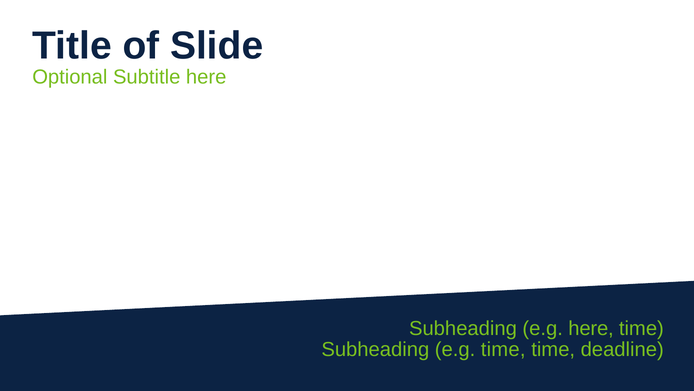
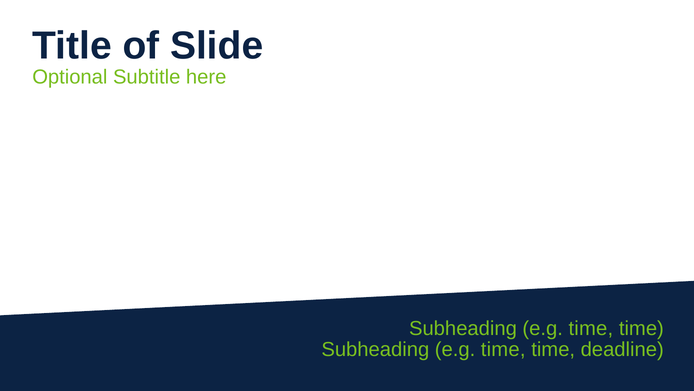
here: here -> time (591, 328)
